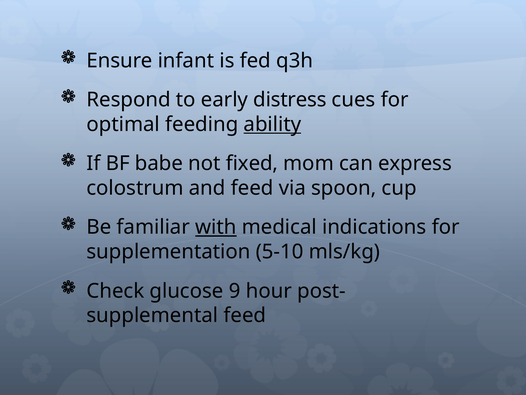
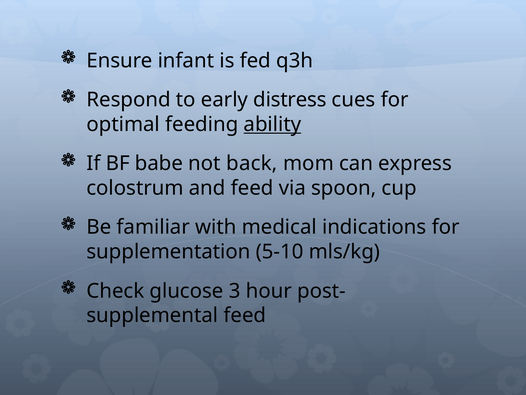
fixed: fixed -> back (252, 163)
with underline: present -> none (216, 227)
9: 9 -> 3 (235, 291)
